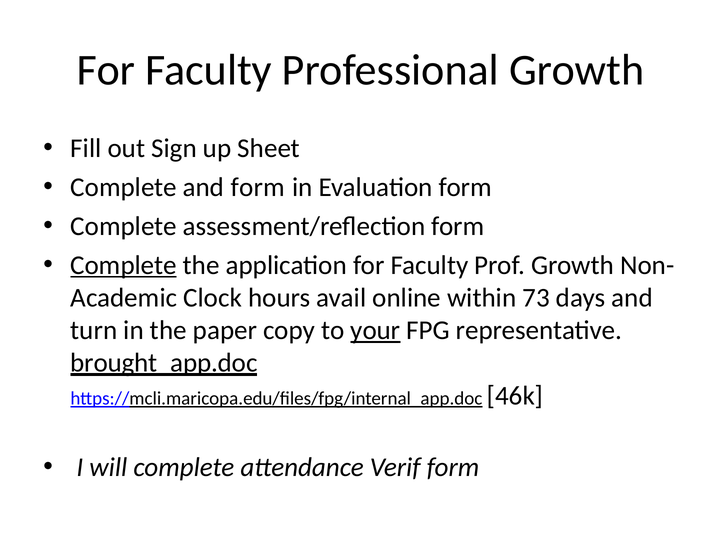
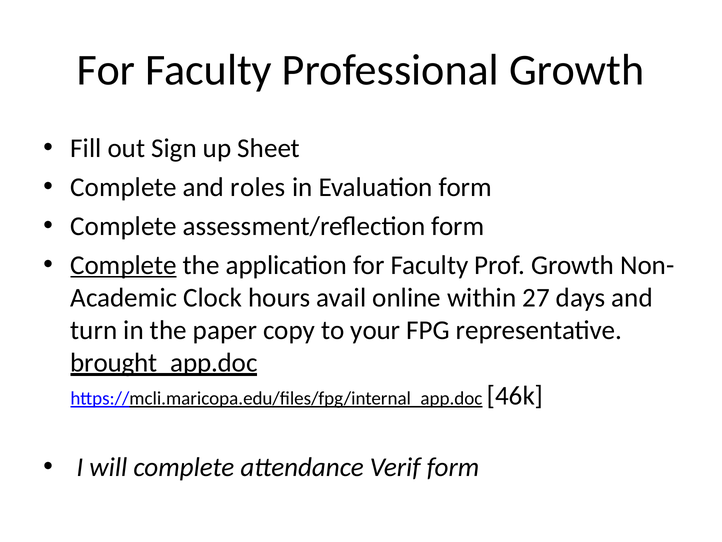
and form: form -> roles (258, 187)
73: 73 -> 27 (536, 297)
your underline: present -> none (375, 330)
